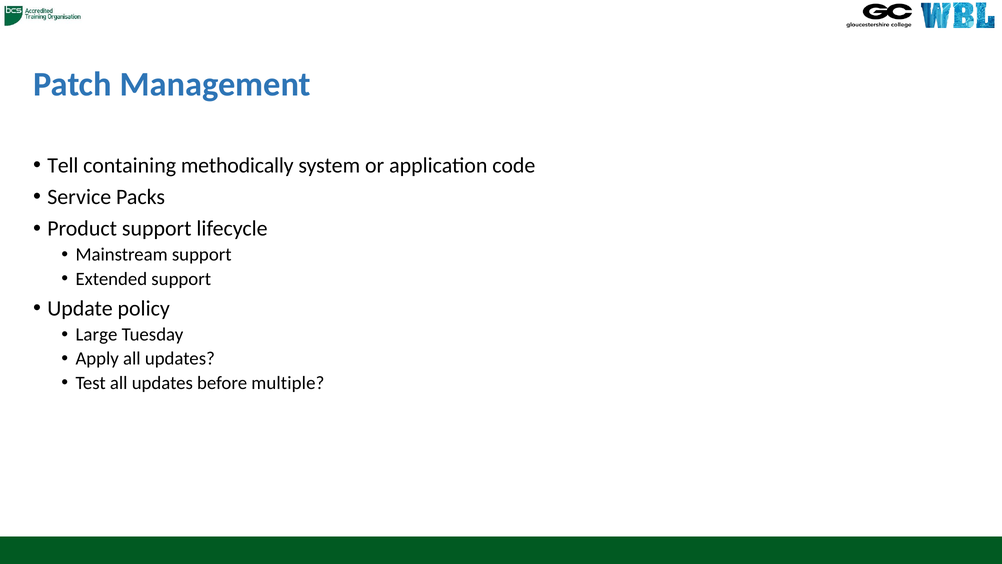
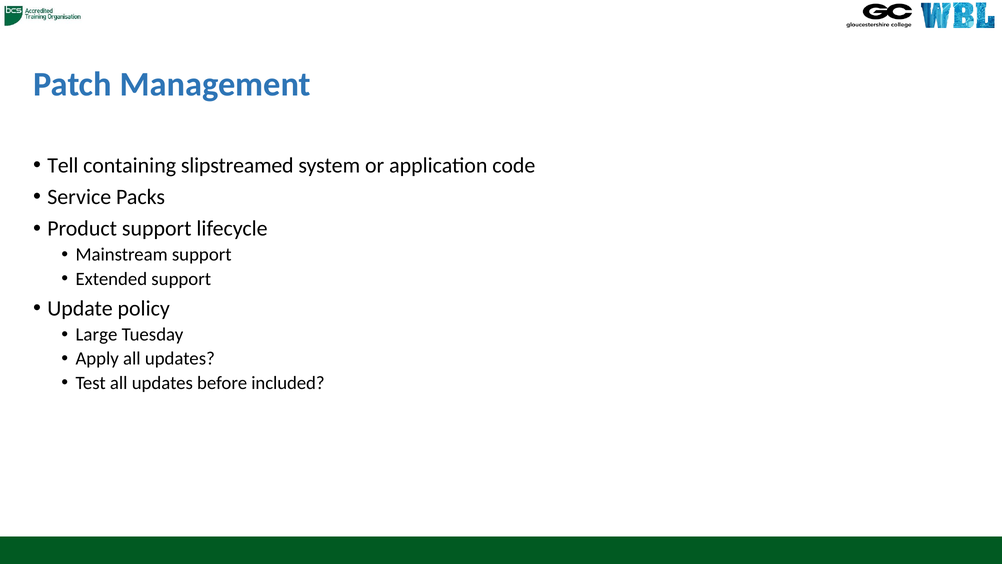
methodically: methodically -> slipstreamed (237, 165)
multiple: multiple -> included (288, 383)
